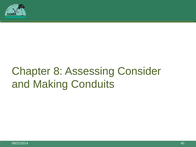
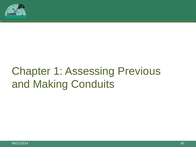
8: 8 -> 1 (58, 71)
Consider: Consider -> Previous (139, 71)
